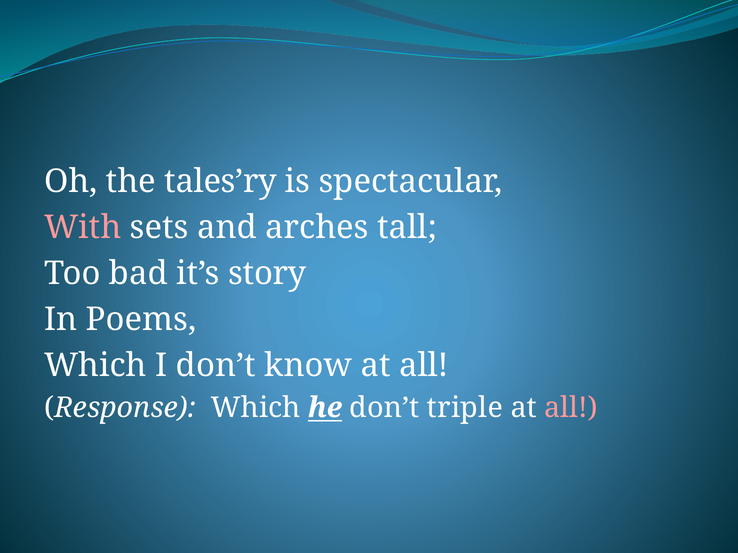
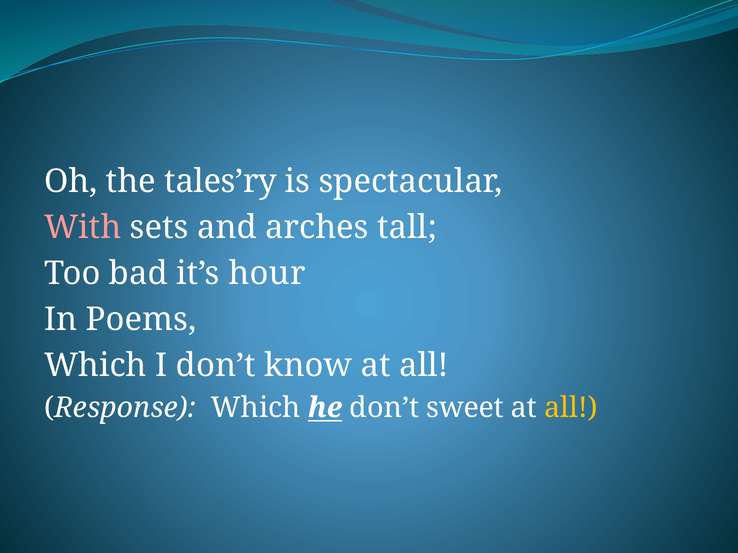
story: story -> hour (267, 274)
triple: triple -> sweet (465, 408)
all colour: pink -> yellow (571, 408)
